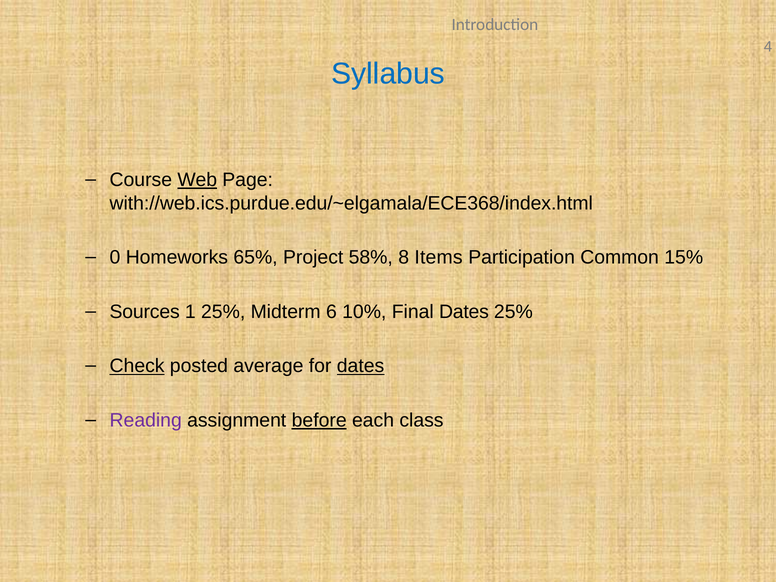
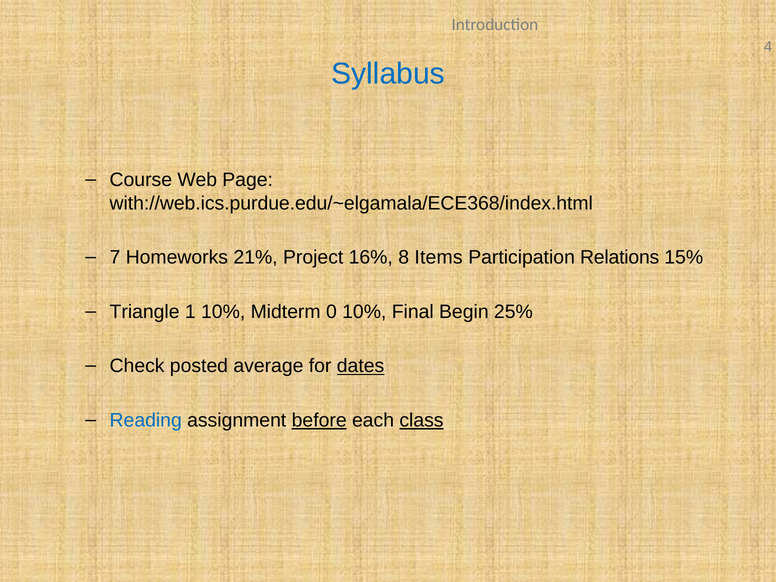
Web underline: present -> none (197, 180)
0: 0 -> 7 (115, 257)
65%: 65% -> 21% (256, 257)
58%: 58% -> 16% (371, 257)
Common: Common -> Relations (620, 257)
Sources: Sources -> Triangle (145, 312)
1 25%: 25% -> 10% (223, 312)
6: 6 -> 0 (331, 312)
Final Dates: Dates -> Begin (464, 312)
Check underline: present -> none (137, 366)
Reading colour: purple -> blue (146, 420)
class underline: none -> present (421, 420)
